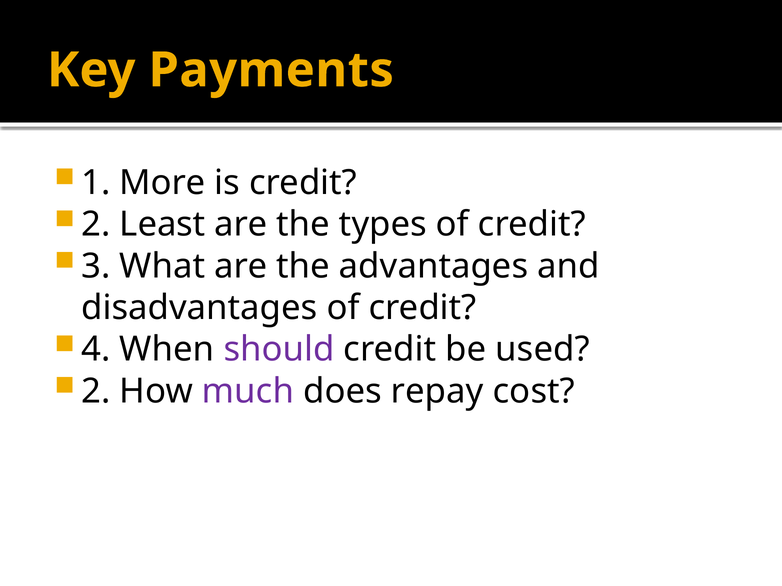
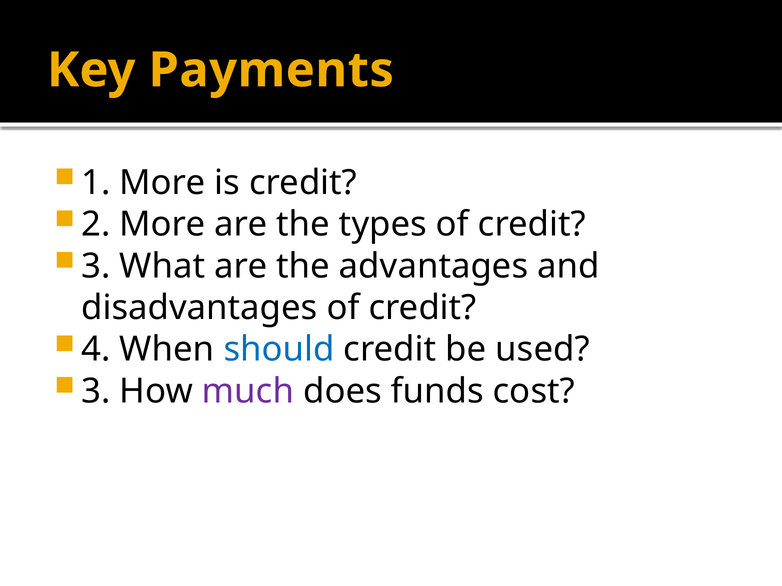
2 Least: Least -> More (162, 225)
should colour: purple -> blue (279, 350)
2: 2 -> 3 (96, 392)
repay: repay -> funds (437, 392)
